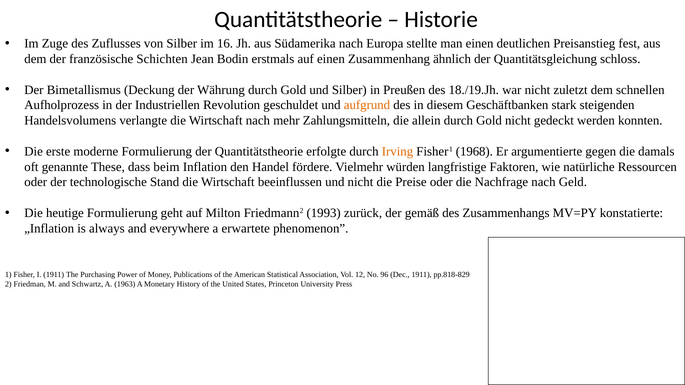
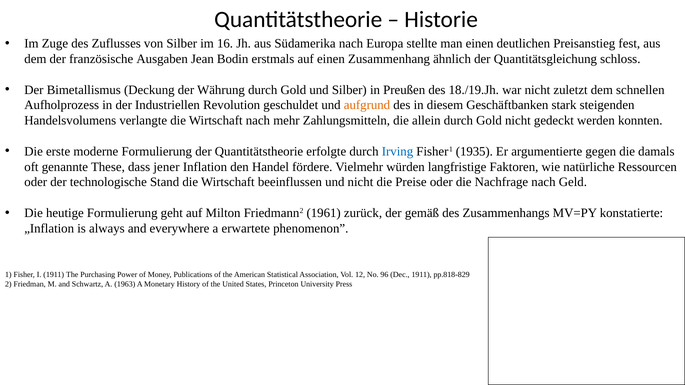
Schichten: Schichten -> Ausgaben (162, 59)
Irving colour: orange -> blue (397, 152)
1968: 1968 -> 1935 (474, 152)
beim: beim -> jener (166, 167)
1993: 1993 -> 1961 (324, 213)
